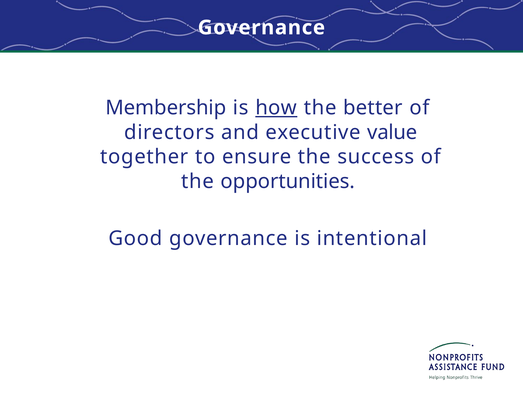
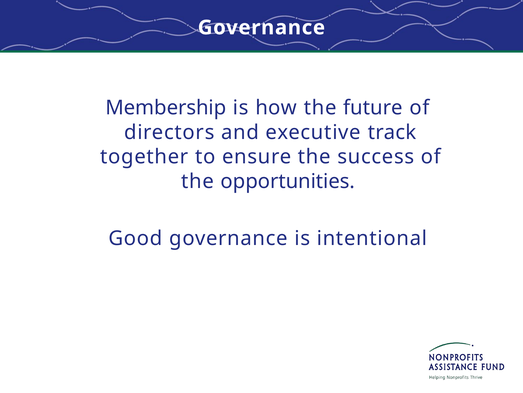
how underline: present -> none (276, 108)
better: better -> future (373, 108)
value: value -> track (392, 132)
